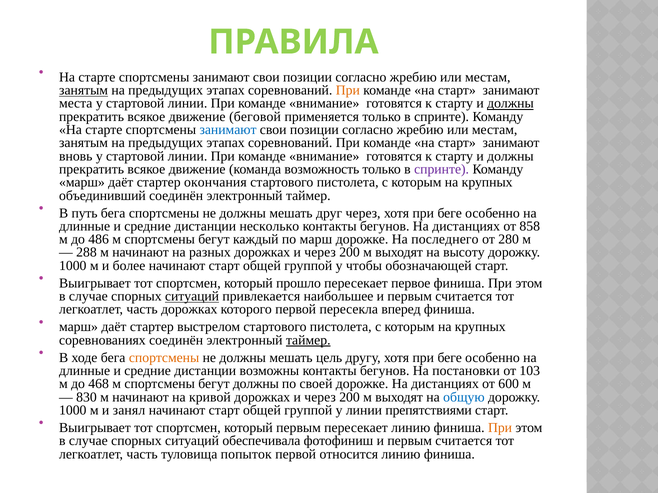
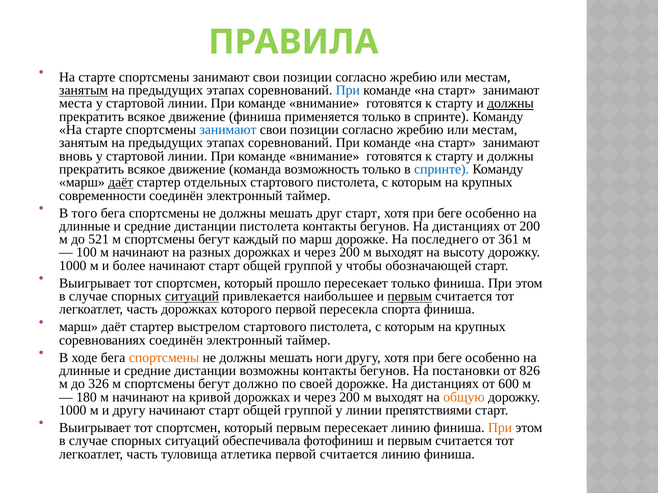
При colour: orange -> blue (348, 90)
движение беговой: беговой -> финиша (255, 117)
спринте colour: purple -> blue (442, 169)
даёт underline: none -> present (121, 183)
окончания: окончания -> отдельных (215, 183)
объединивший: объединивший -> современности (102, 196)
путь: путь -> того (84, 213)
друг через: через -> старт (363, 213)
дистанции несколько: несколько -> пистолета (269, 226)
от 858: 858 -> 200 (530, 226)
486: 486 -> 521 (99, 240)
280: 280 -> 361 (509, 240)
288: 288 -> 100 (87, 253)
пересекает первое: первое -> только (411, 283)
первым underline: none -> present (410, 297)
вперед: вперед -> спорта (401, 310)
таймер underline: present -> none (308, 340)
цель: цель -> ноги (329, 358)
103: 103 -> 826 (530, 371)
468: 468 -> 326 (99, 384)
бегут должны: должны -> должно (256, 384)
830: 830 -> 180 (87, 397)
общую colour: blue -> orange (464, 397)
и занял: занял -> другу (129, 411)
попыток: попыток -> атлетика (246, 454)
первой относится: относится -> считается (349, 454)
